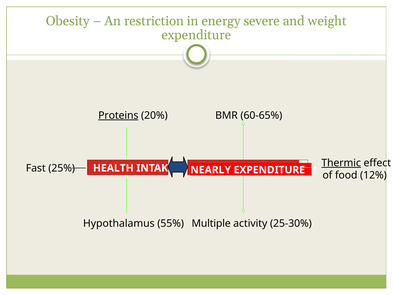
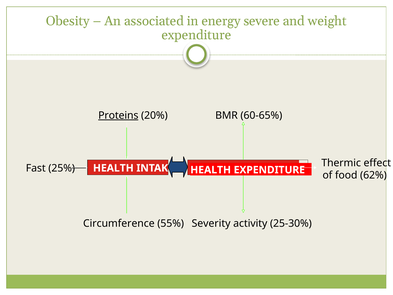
restriction: restriction -> associated (154, 21)
Thermic underline: present -> none (341, 163)
NEARLY: NEARLY -> HEALTH (211, 170)
12%: 12% -> 62% (373, 175)
Hypothalamus: Hypothalamus -> Circumference (119, 223)
Multiple: Multiple -> Severity (211, 223)
